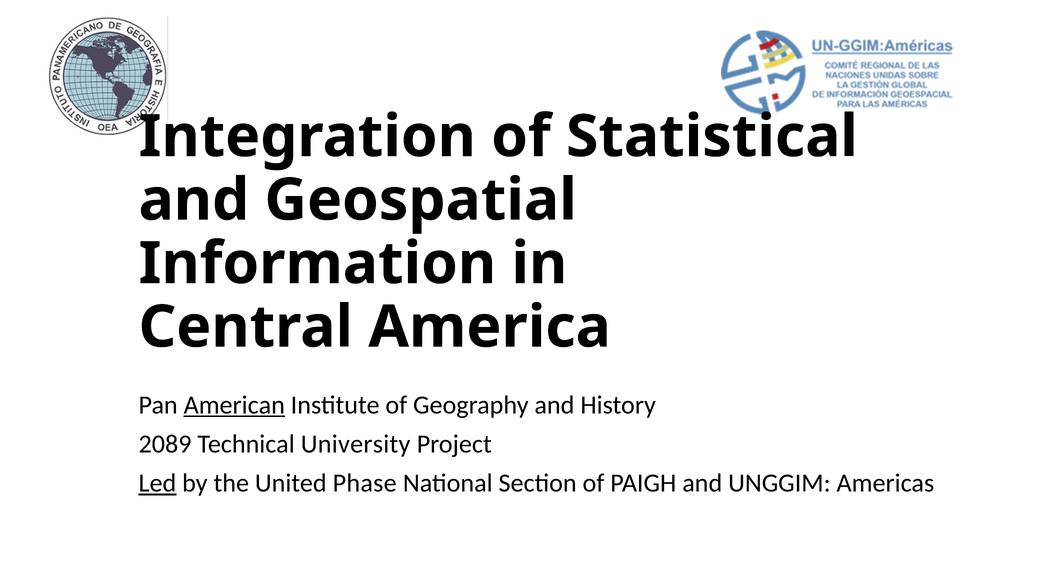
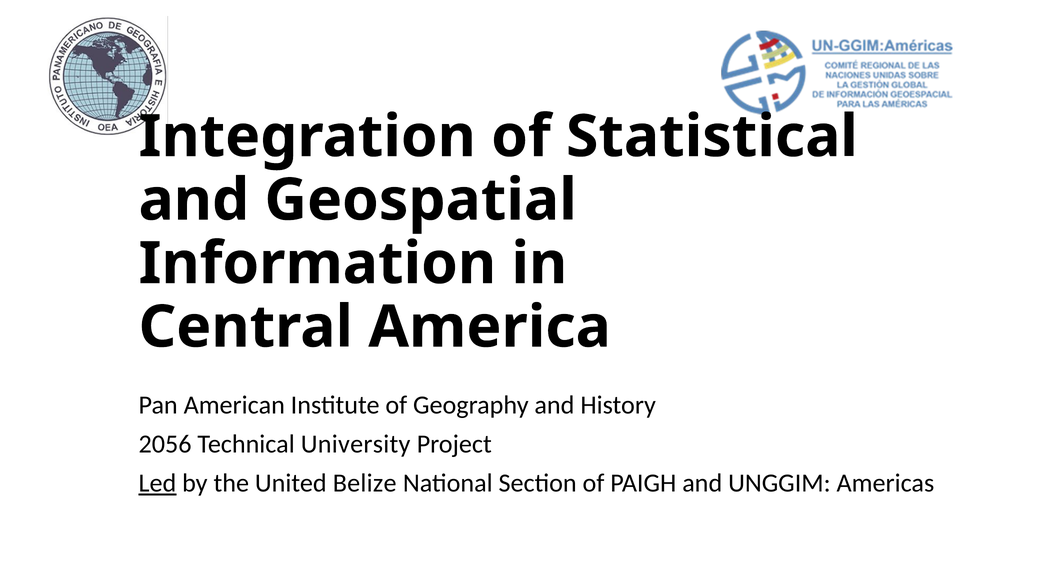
American underline: present -> none (234, 405)
2089: 2089 -> 2056 (165, 444)
Phase: Phase -> Belize (365, 484)
